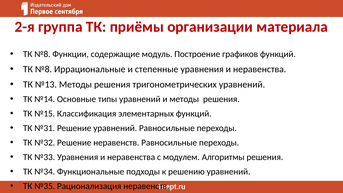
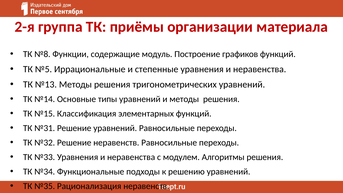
№8: №8 -> №5 (44, 69)
